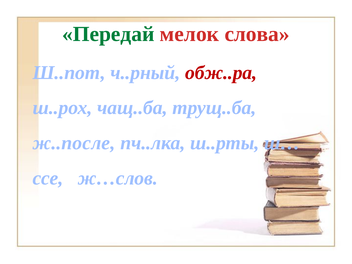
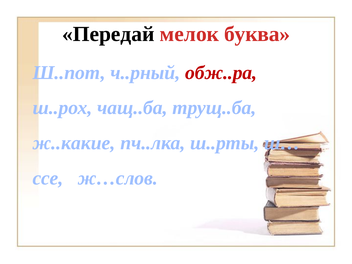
Передай colour: green -> black (108, 34)
слова: слова -> буква (257, 34)
ж..после: ж..после -> ж..какие (74, 143)
